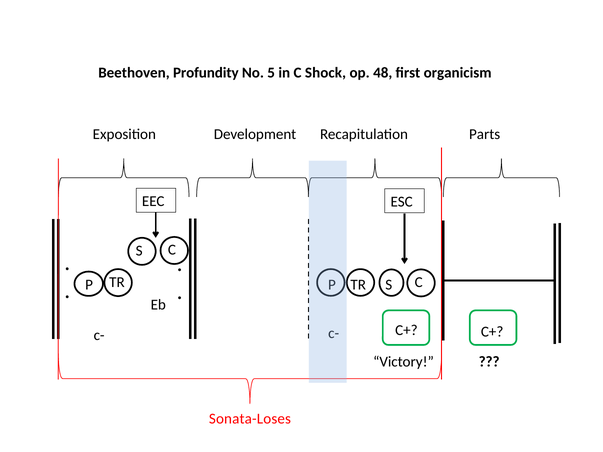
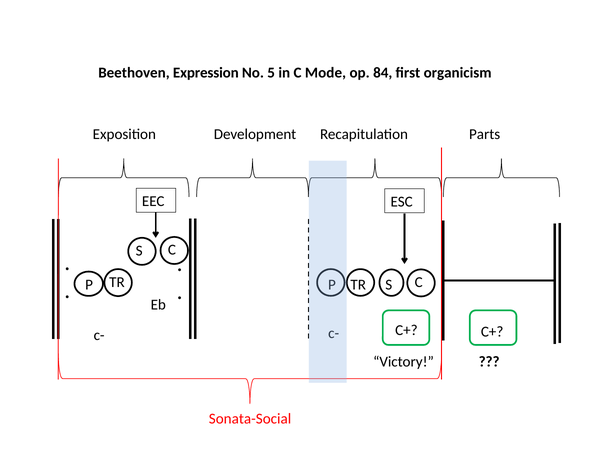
Profundity: Profundity -> Expression (206, 73)
Shock: Shock -> Mode (326, 73)
48: 48 -> 84 (383, 73)
Sonata-Loses: Sonata-Loses -> Sonata-Social (250, 419)
